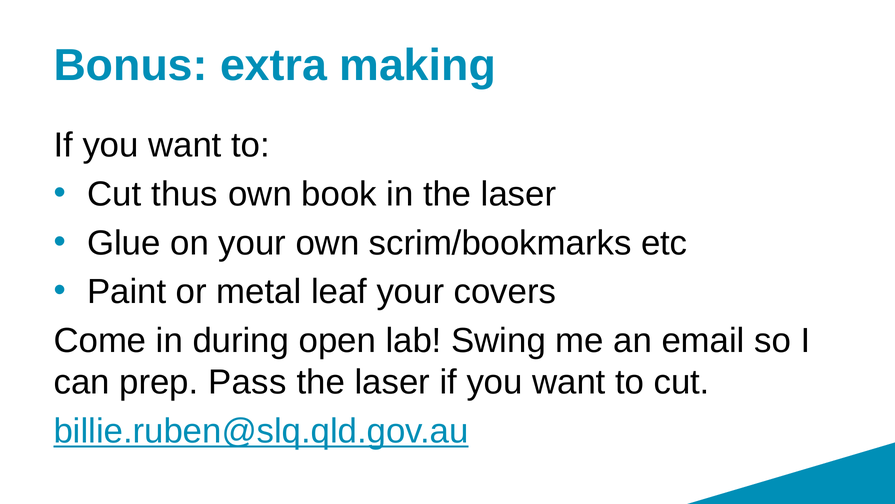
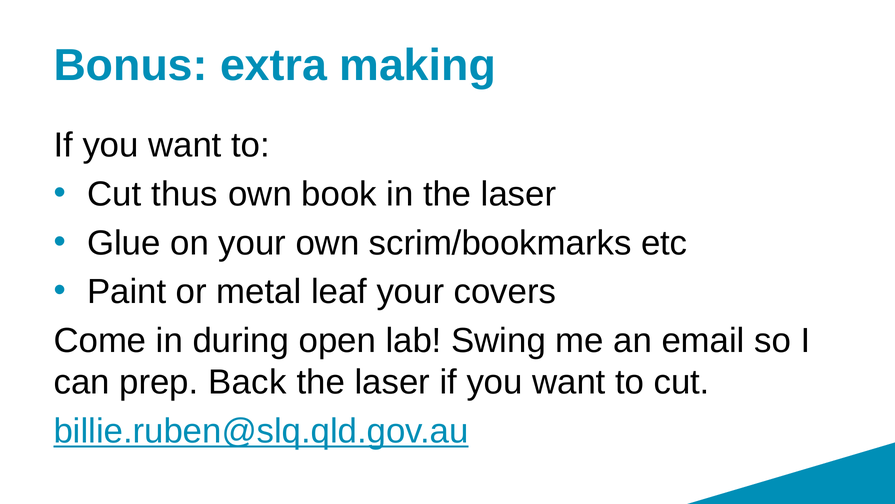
Pass: Pass -> Back (247, 382)
